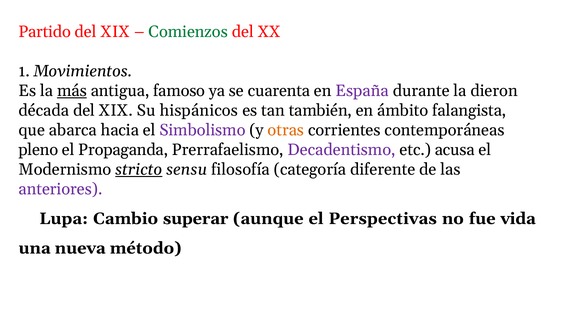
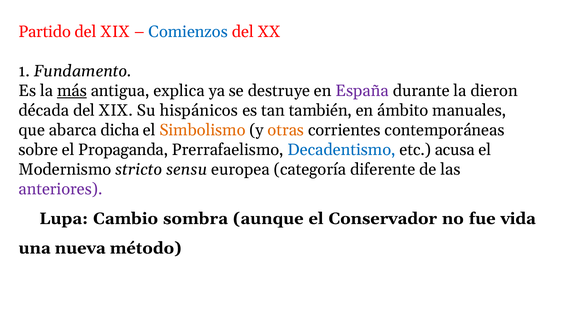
Comienzos colour: green -> blue (188, 32)
Movimientos: Movimientos -> Fundamento (83, 71)
famoso: famoso -> explica (179, 91)
cuarenta: cuarenta -> destruye (279, 91)
falangista: falangista -> manuales (469, 110)
hacia: hacia -> dicha (120, 130)
Simbolismo colour: purple -> orange (202, 130)
pleno: pleno -> sobre (38, 150)
Decadentismo colour: purple -> blue (342, 150)
stricto underline: present -> none (139, 169)
filosofía: filosofía -> europea (240, 169)
superar: superar -> sombra (195, 219)
Perspectivas: Perspectivas -> Conservador (383, 219)
